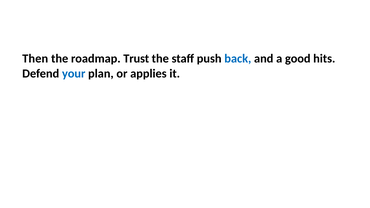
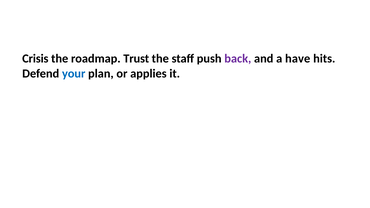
Then: Then -> Crisis (35, 59)
back colour: blue -> purple (238, 59)
good: good -> have (298, 59)
